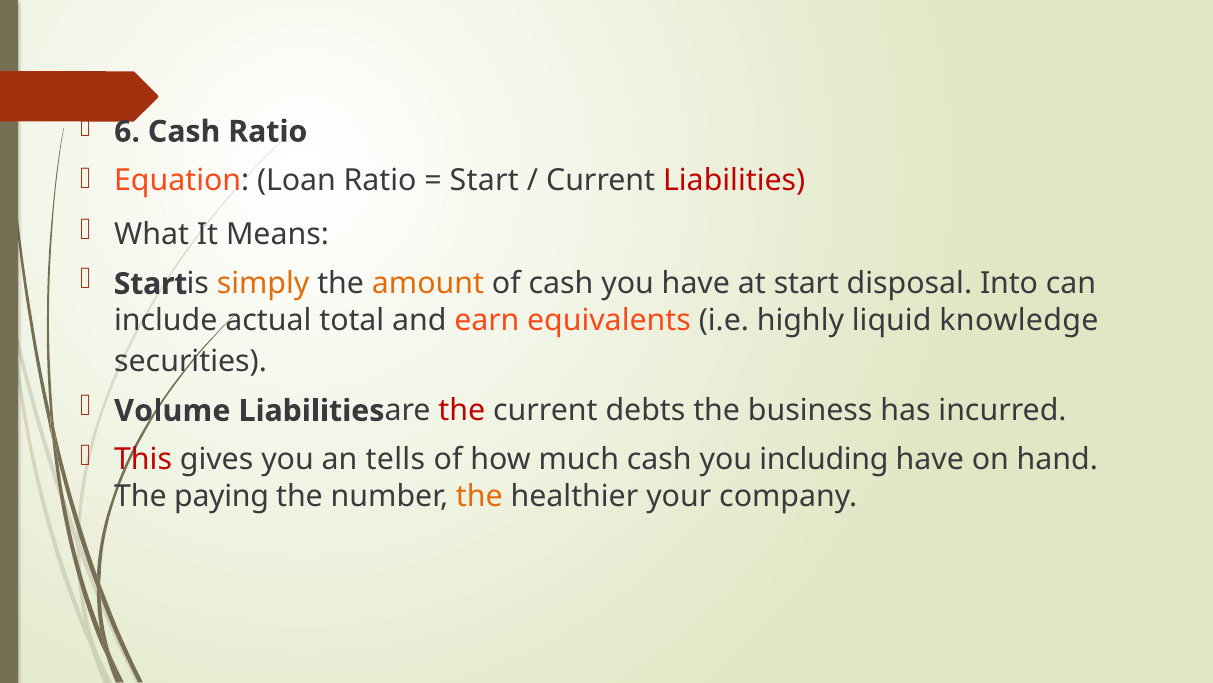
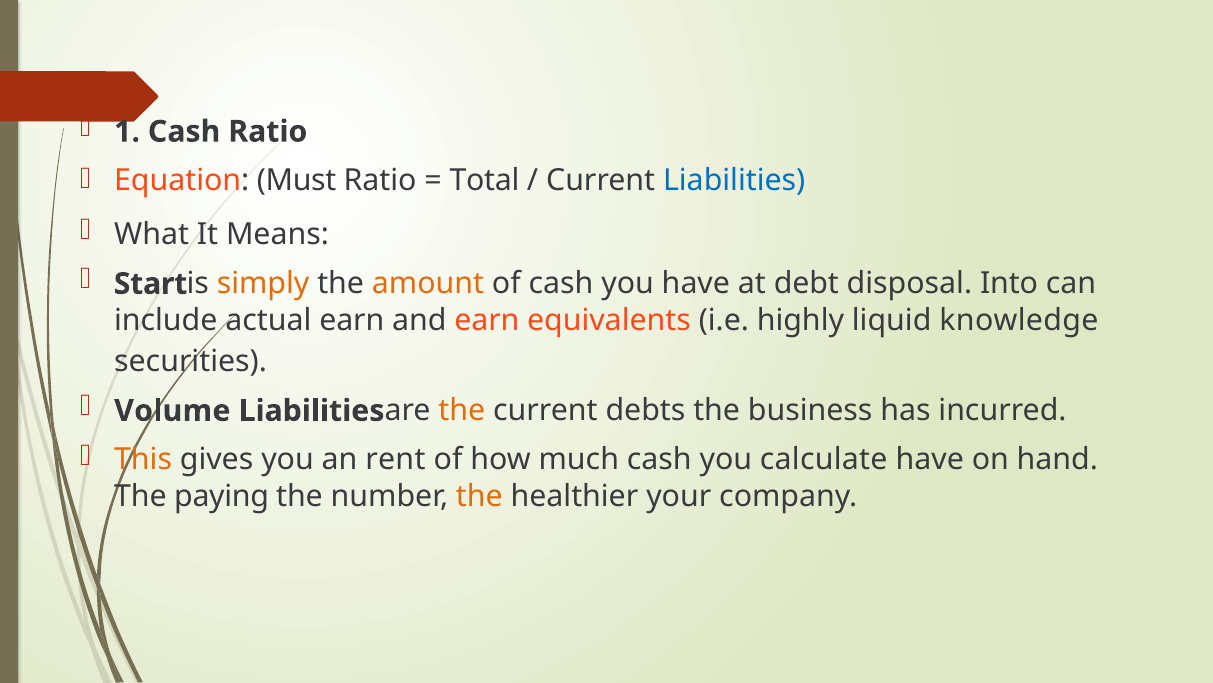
6: 6 -> 1 (127, 132)
Loan: Loan -> Must (297, 181)
Start: Start -> Total (484, 181)
Liabilities colour: red -> blue (734, 181)
at start: start -> debt (806, 284)
actual total: total -> earn (352, 320)
the colour: red -> orange (462, 410)
This colour: red -> orange (143, 459)
tells: tells -> rent (395, 459)
including: including -> calculate (824, 459)
